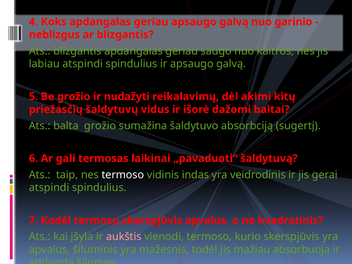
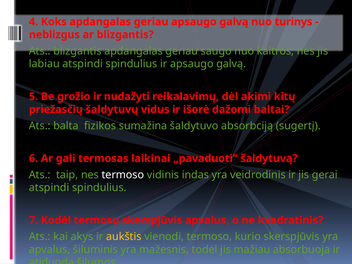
garinio: garinio -> turinys (293, 22)
balta grožio: grožio -> fizikos (100, 126)
įšyla: įšyla -> akys (82, 237)
aukštis colour: pink -> yellow (124, 237)
